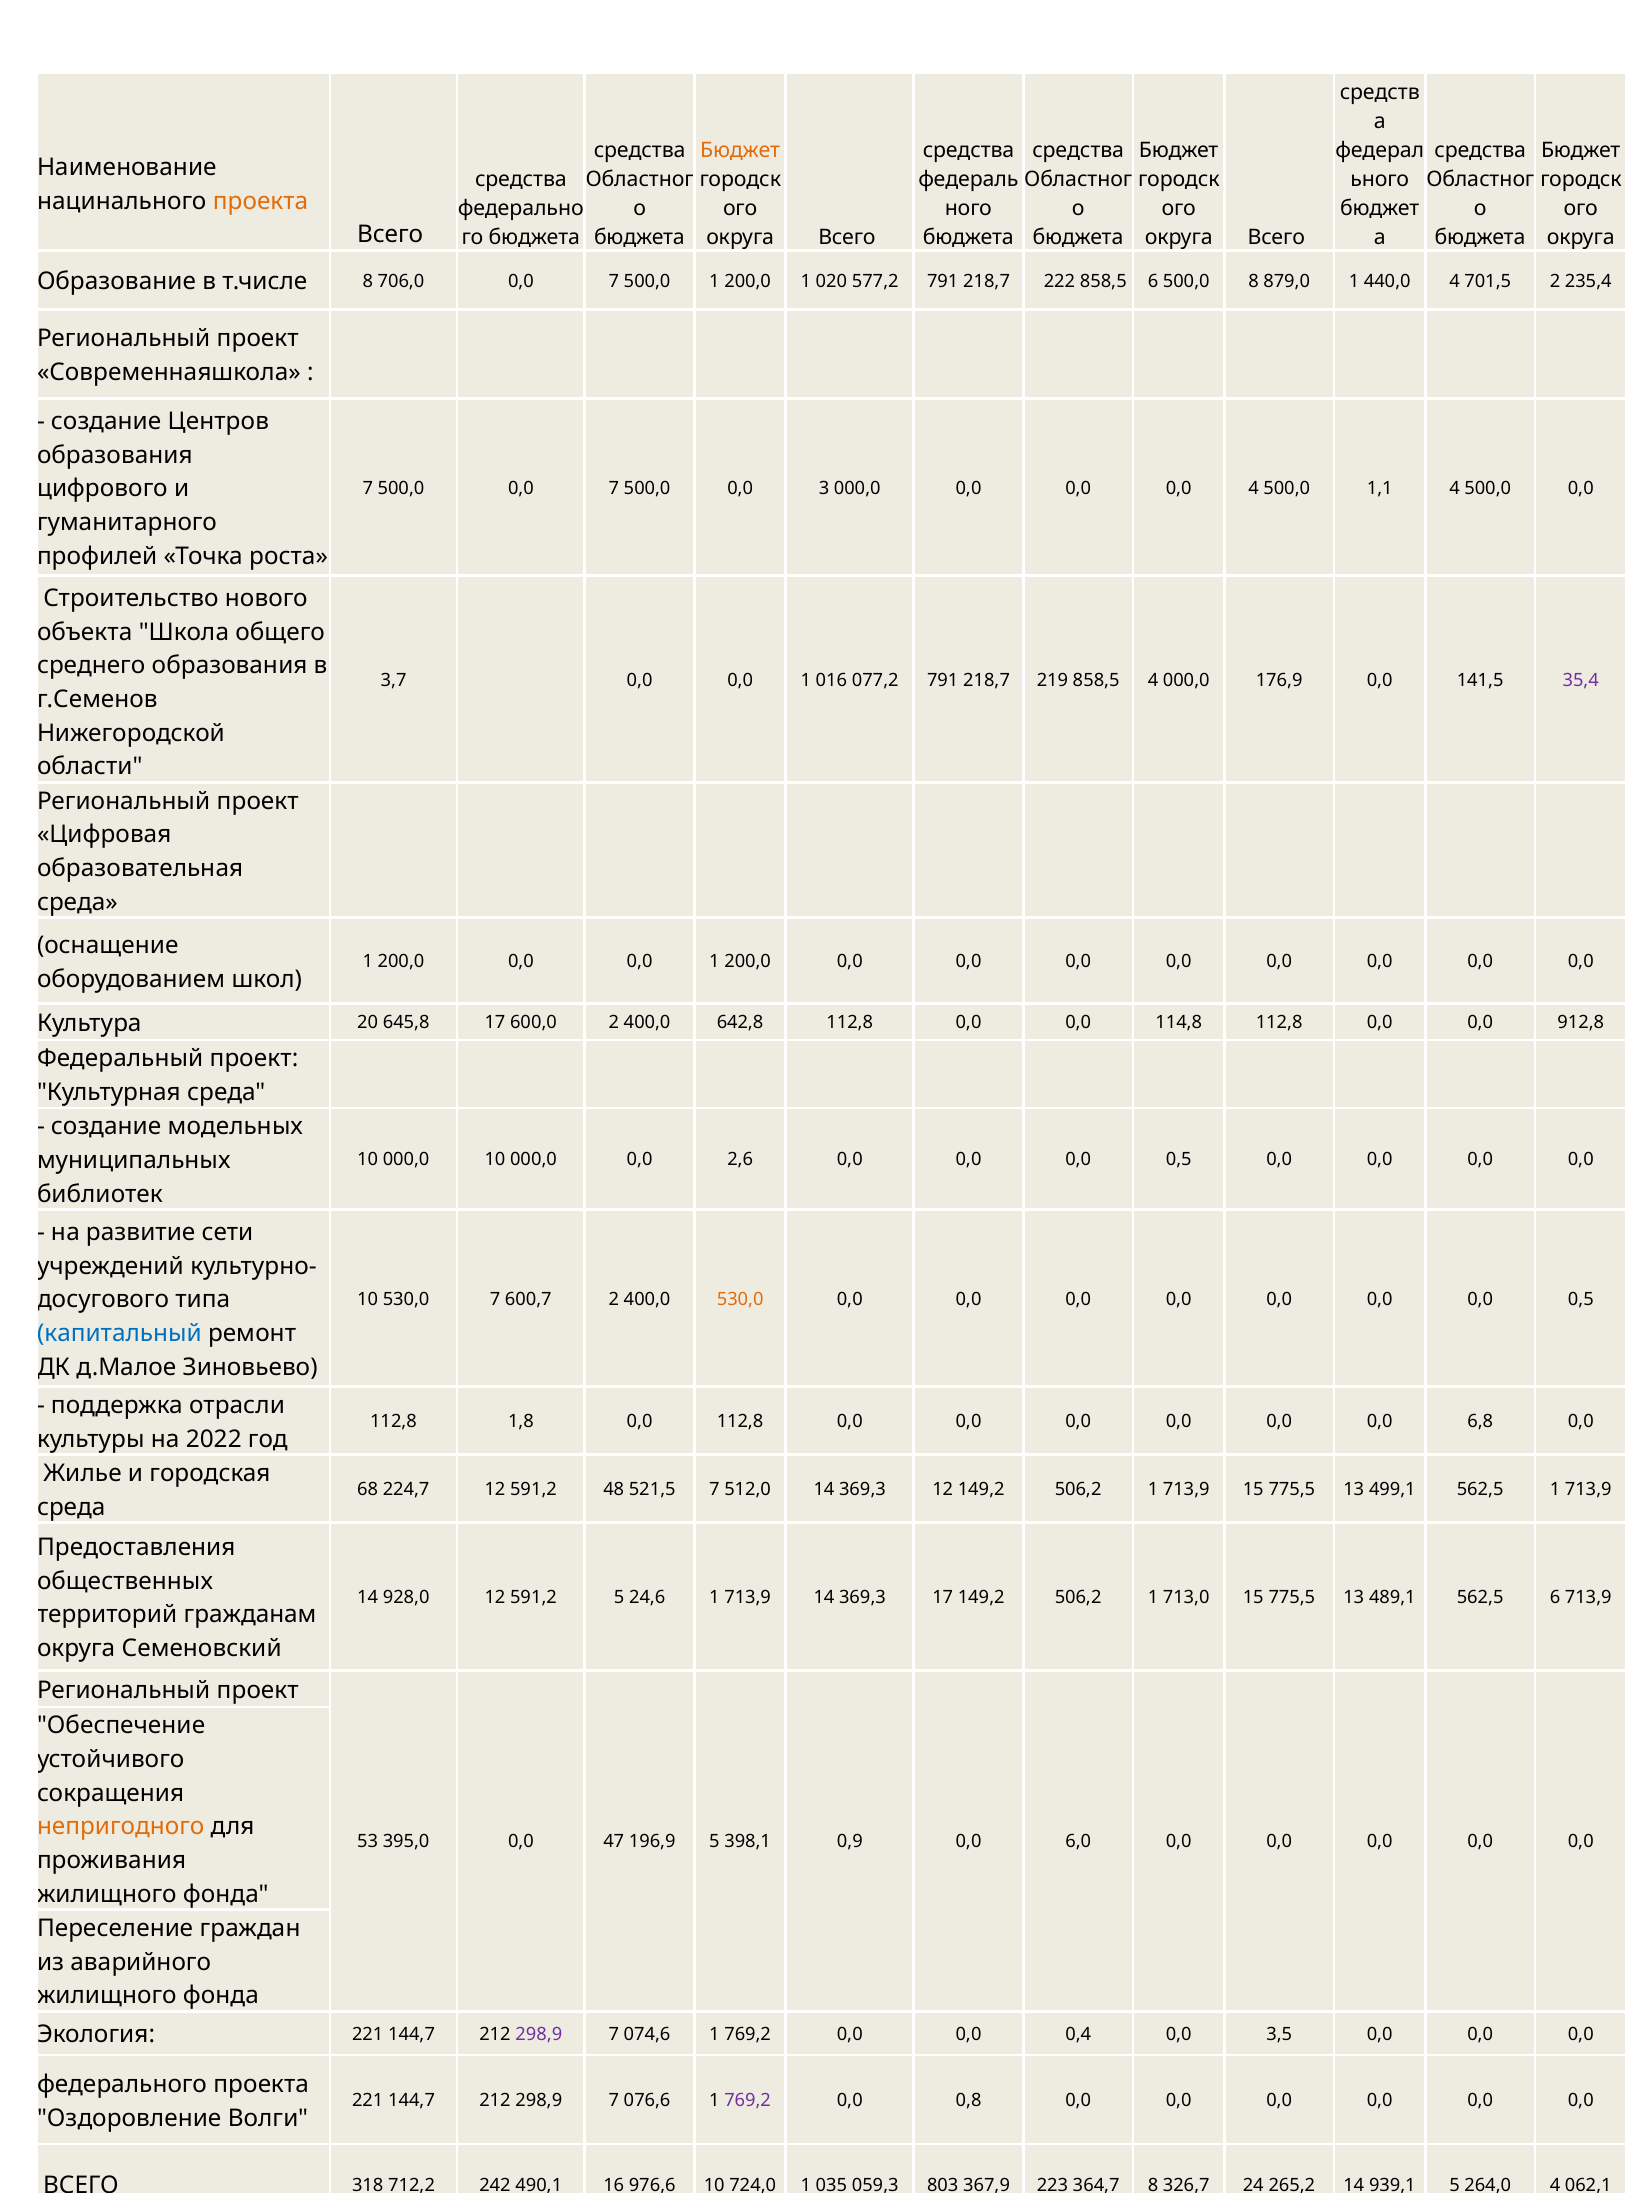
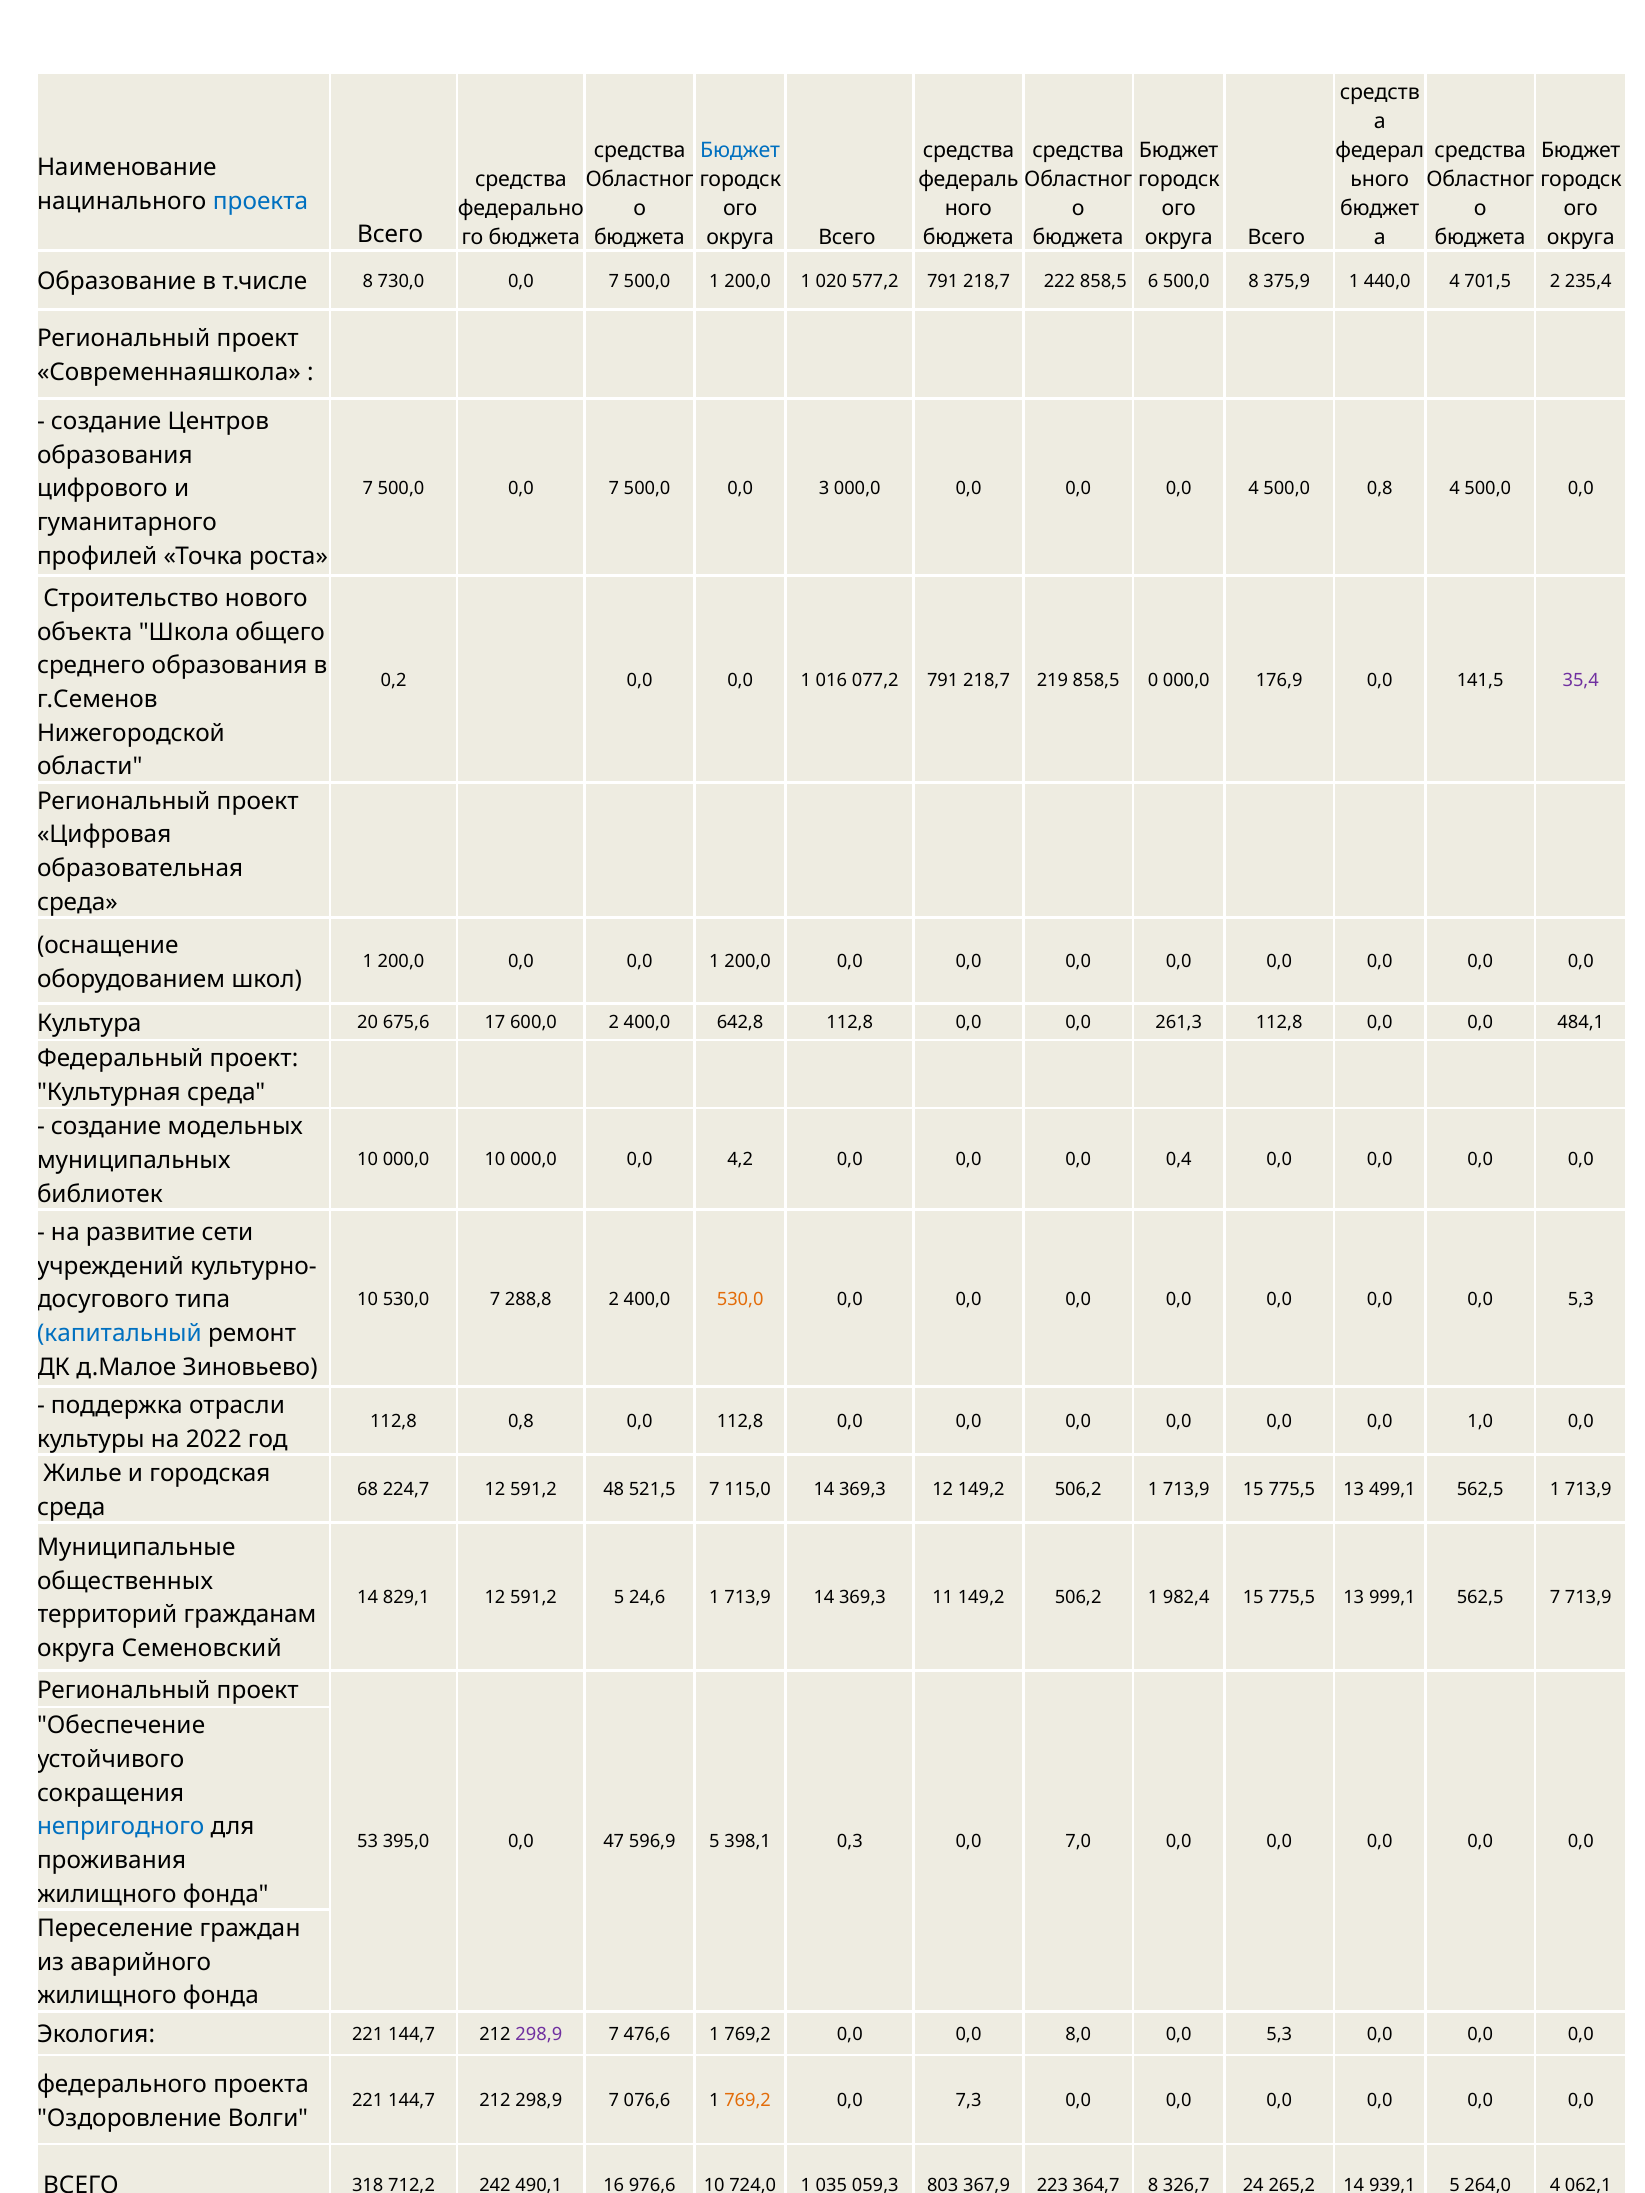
Бюджет colour: orange -> blue (740, 151)
проекта colour: orange -> blue (261, 201)
706,0: 706,0 -> 730,0 (401, 281)
879,0: 879,0 -> 375,9 (1287, 281)
500,0 1,1: 1,1 -> 0,8 (1380, 488)
3,7: 3,7 -> 0,2 (394, 680)
858,5 4: 4 -> 0 (1153, 680)
645,8: 645,8 -> 675,6 (406, 1023)
114,8: 114,8 -> 261,3 (1179, 1023)
912,8: 912,8 -> 484,1 (1581, 1023)
2,6: 2,6 -> 4,2 (740, 1160)
0,5: 0,5 -> 0,4 (1179, 1160)
600,7: 600,7 -> 288,8 (528, 1299)
0,5: 0,5 -> 5,3 (1581, 1299)
112,8 1,8: 1,8 -> 0,8 (521, 1422)
6,8: 6,8 -> 1,0 (1480, 1422)
512,0: 512,0 -> 115,0 (748, 1490)
Предоставления: Предоставления -> Муниципальные (136, 1548)
928,0: 928,0 -> 829,1 (406, 1598)
369,3 17: 17 -> 11 (943, 1598)
713,0: 713,0 -> 982,4 (1186, 1598)
489,1: 489,1 -> 999,1 (1392, 1598)
562,5 6: 6 -> 7 (1555, 1598)
непригодного colour: orange -> blue (121, 1827)
196,9: 196,9 -> 596,9 (652, 1842)
0,9: 0,9 -> 0,3 (850, 1842)
6,0: 6,0 -> 7,0 (1078, 1842)
074,6: 074,6 -> 476,6 (647, 2035)
0,4: 0,4 -> 8,0 (1078, 2035)
3,5: 3,5 -> 5,3 (1279, 2035)
769,2 colour: purple -> orange (748, 2101)
0,8: 0,8 -> 7,3 (969, 2101)
